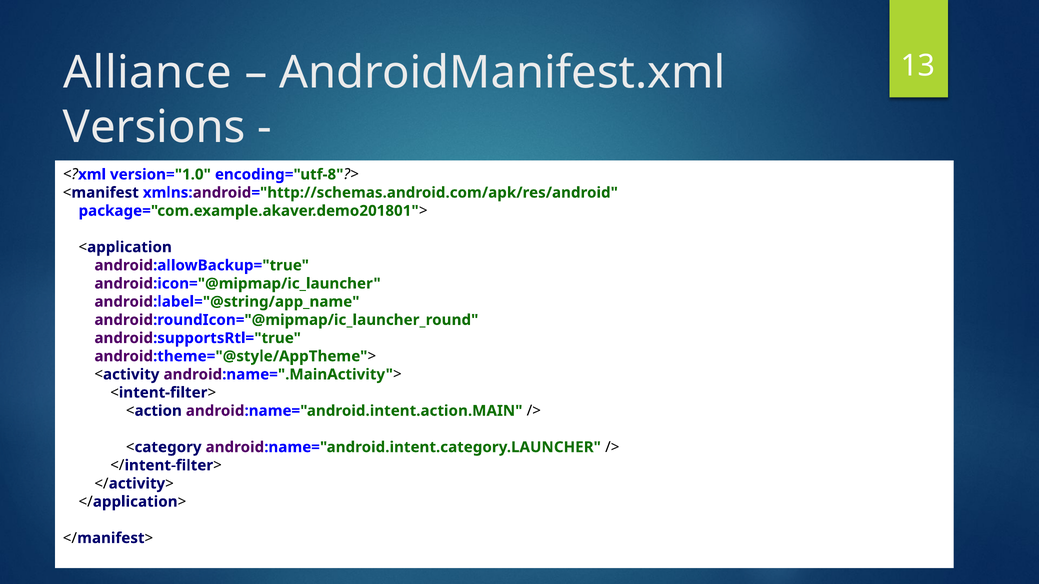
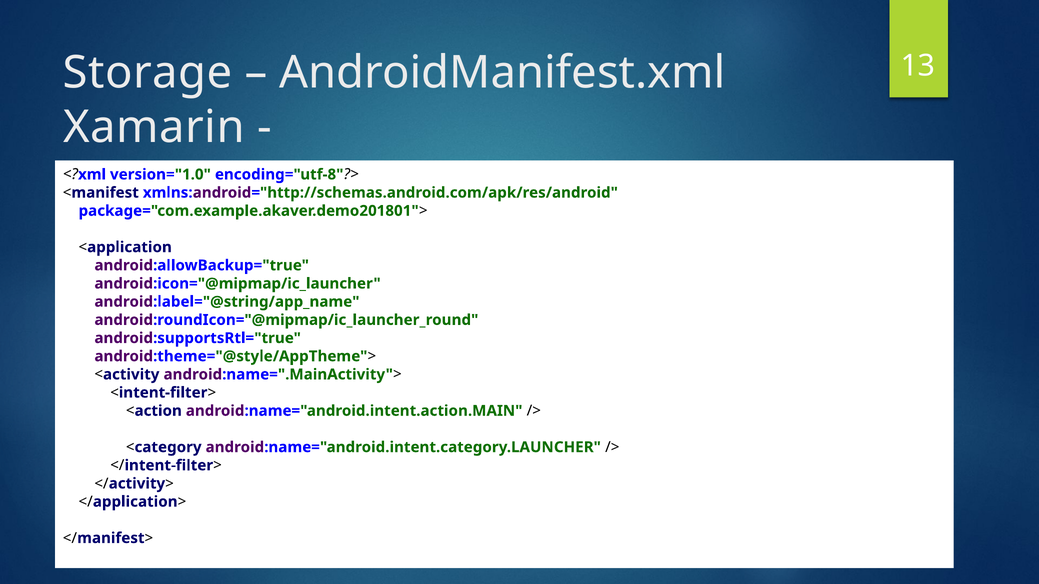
Alliance: Alliance -> Storage (148, 73)
Versions: Versions -> Xamarin (154, 127)
